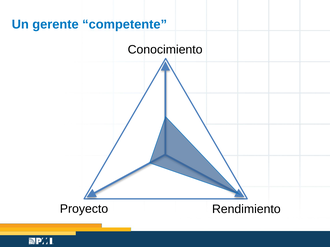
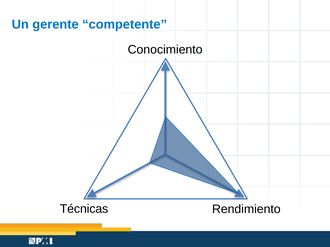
Proyecto: Proyecto -> Técnicas (84, 209)
